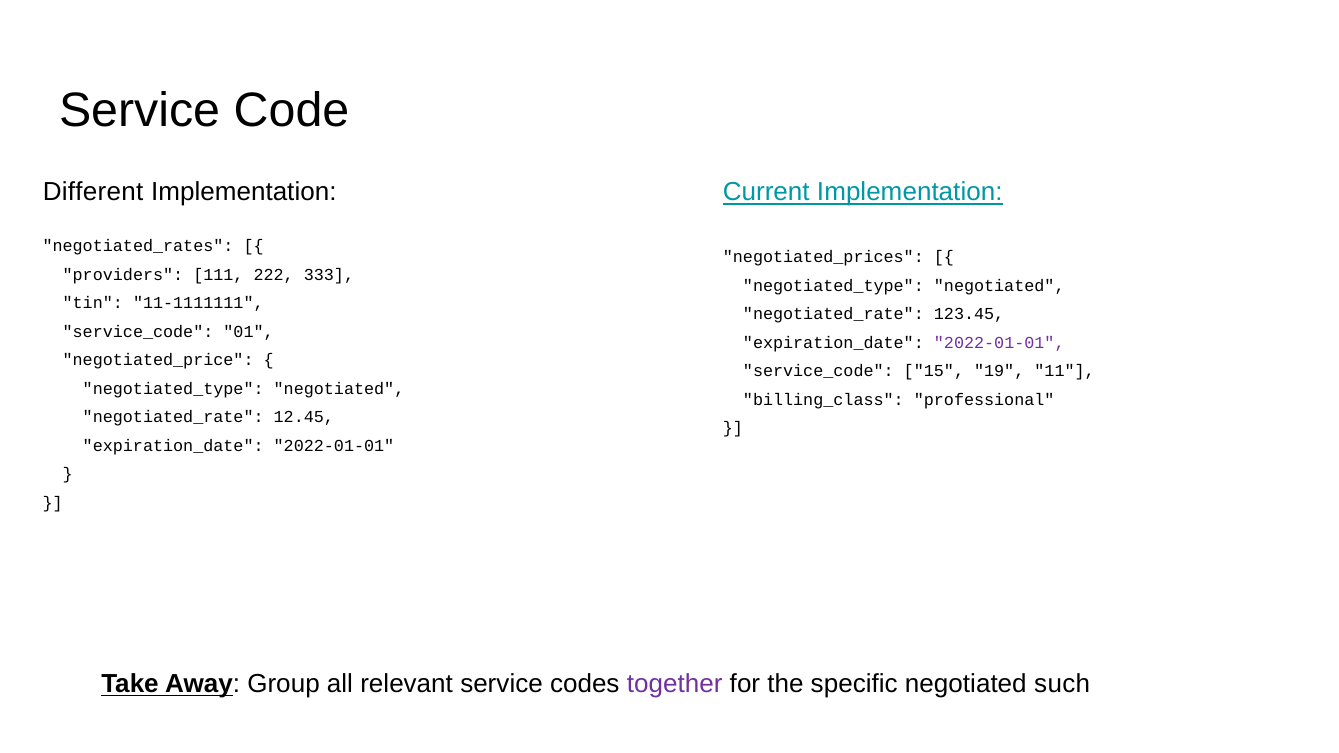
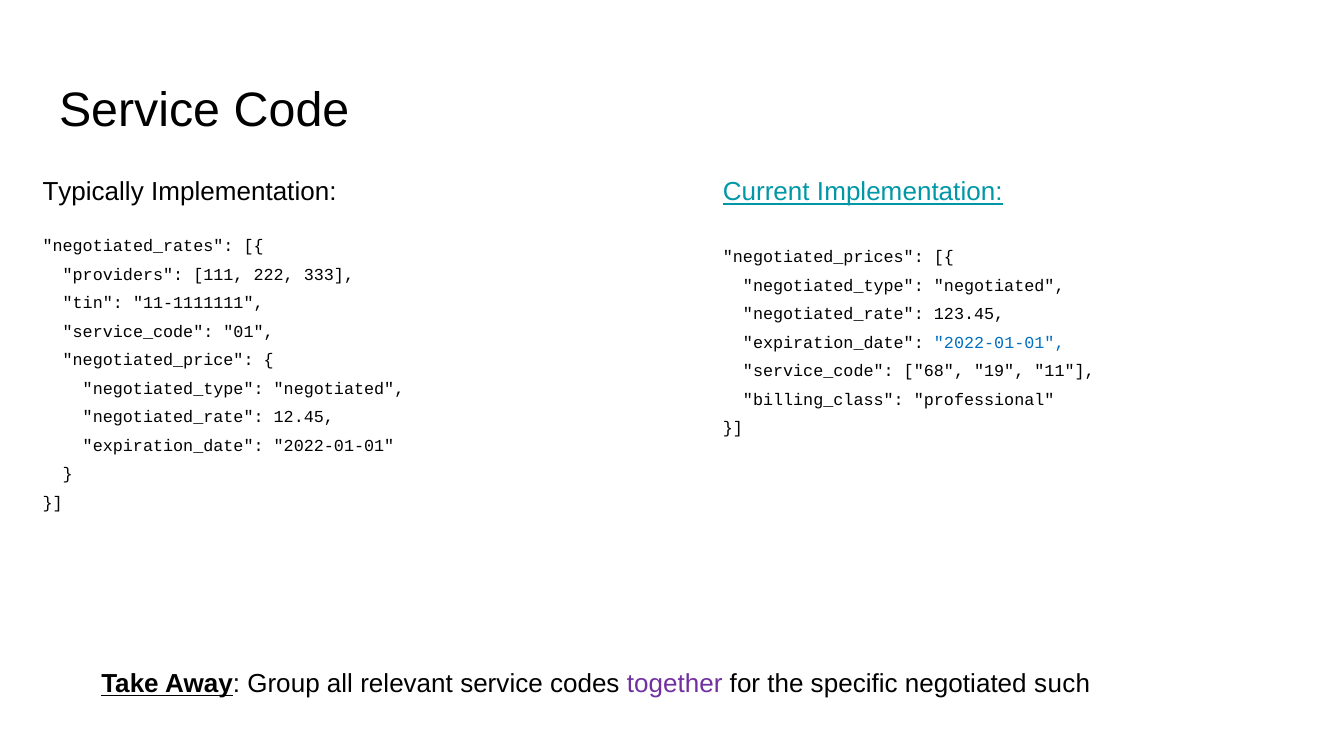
Different: Different -> Typically (93, 192)
2022-01-01 colour: purple -> blue (999, 343)
15: 15 -> 68 (934, 371)
